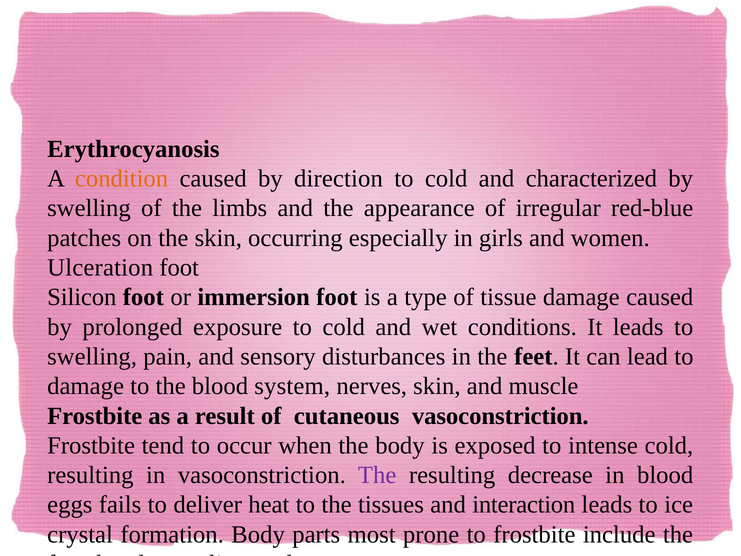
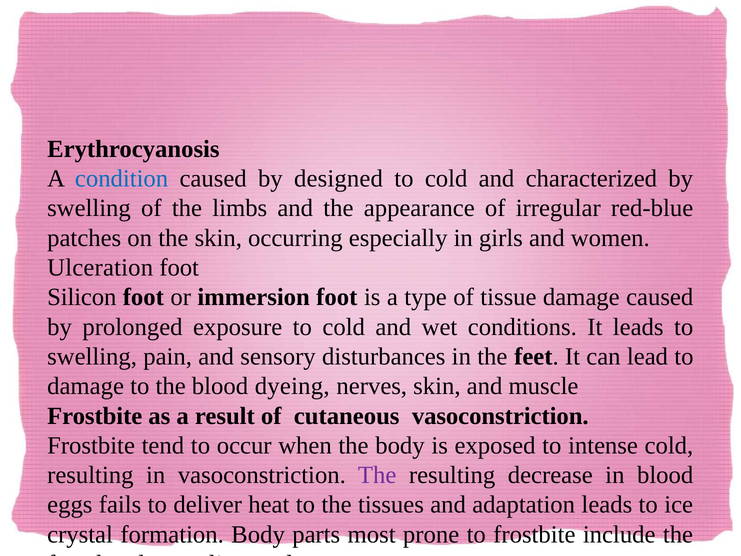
condition colour: orange -> blue (122, 179)
direction: direction -> designed (338, 179)
system: system -> dyeing (292, 386)
interaction: interaction -> adaptation (524, 505)
